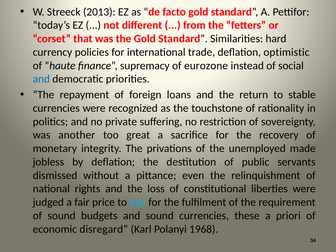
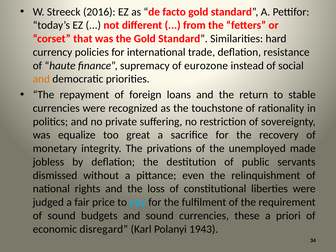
2013: 2013 -> 2016 (99, 12)
optimistic: optimistic -> resistance (287, 52)
and colour: blue -> orange (41, 79)
another: another -> equalize (77, 135)
1968: 1968 -> 1943 (204, 229)
